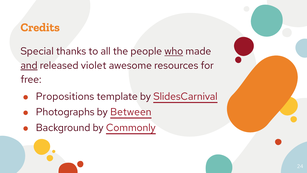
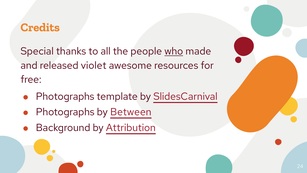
and underline: present -> none (29, 65)
Propositions: Propositions -> Photographs (65, 96)
Commonly: Commonly -> Attribution (131, 127)
